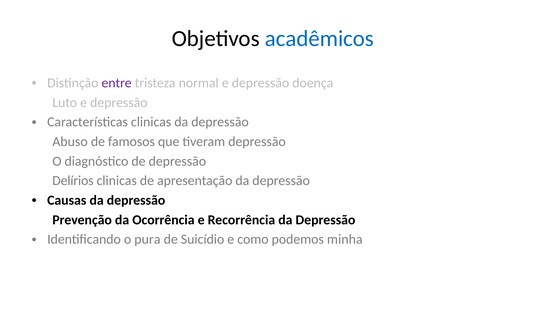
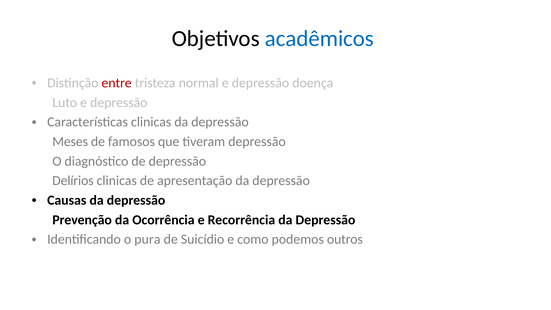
entre colour: purple -> red (117, 83)
Abuso: Abuso -> Meses (70, 142)
minha: minha -> outros (345, 239)
